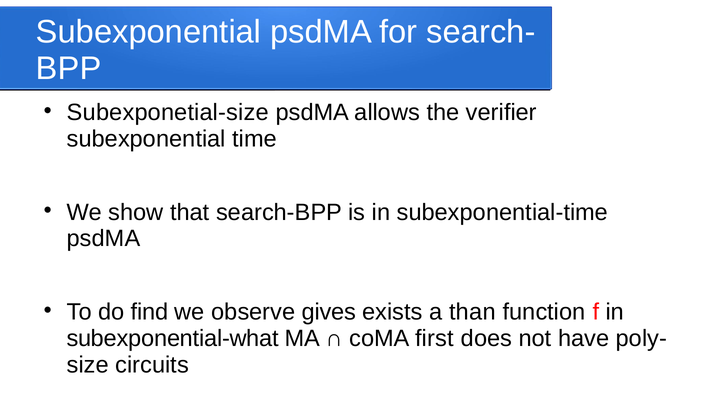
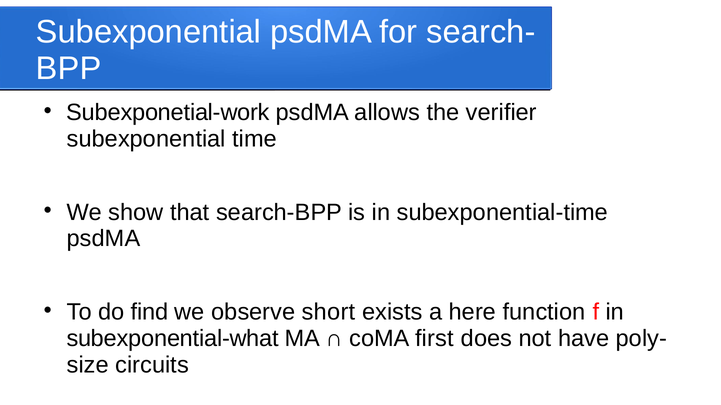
Subexponetial-size: Subexponetial-size -> Subexponetial-work (168, 113)
gives: gives -> short (329, 313)
than: than -> here (472, 313)
